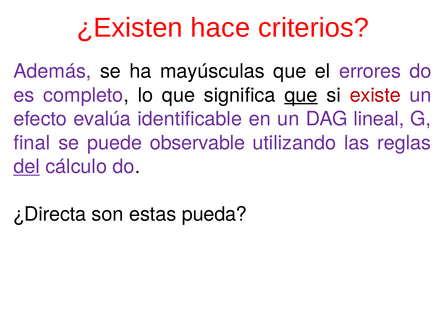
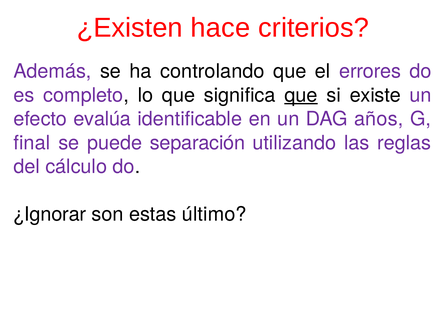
mayúsculas: mayúsculas -> controlando (212, 71)
existe colour: red -> black (375, 95)
lineal: lineal -> años (379, 119)
observable: observable -> separación (198, 143)
del underline: present -> none (27, 166)
¿Directa: ¿Directa -> ¿Ignorar (50, 214)
pueda: pueda -> último (214, 214)
